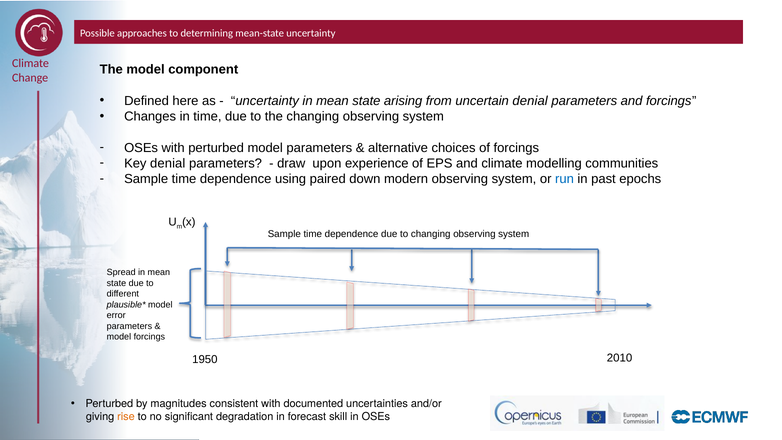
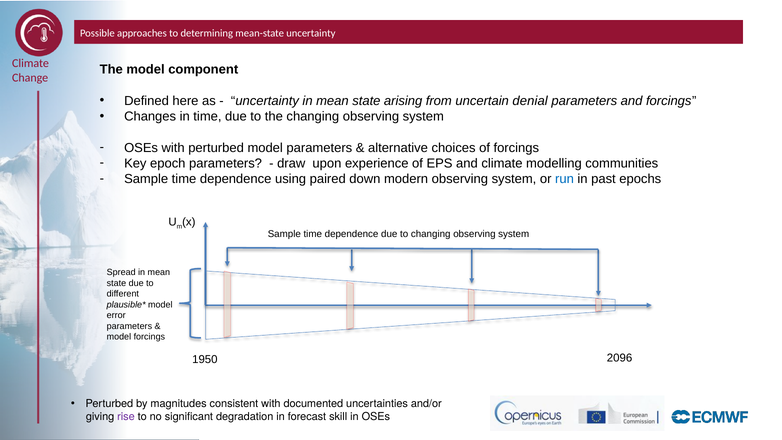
Key denial: denial -> epoch (168, 163)
2010: 2010 -> 2096 (620, 358)
rise colour: orange -> purple (126, 417)
